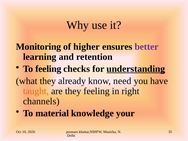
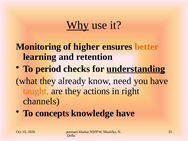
Why underline: none -> present (78, 25)
better colour: purple -> orange (147, 47)
To feeling: feeling -> period (48, 69)
they feeling: feeling -> actions (97, 91)
material: material -> concepts (52, 113)
knowledge your: your -> have (125, 113)
